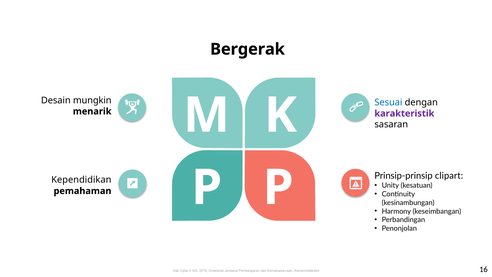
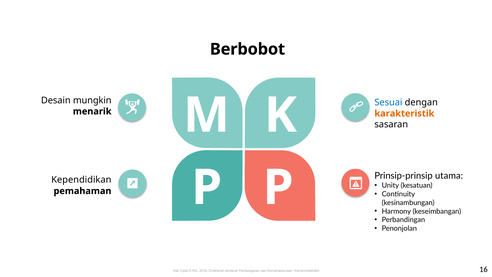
Bergerak: Bergerak -> Berbobot (248, 49)
karakteristik colour: purple -> orange (404, 113)
clipart: clipart -> utama (449, 176)
